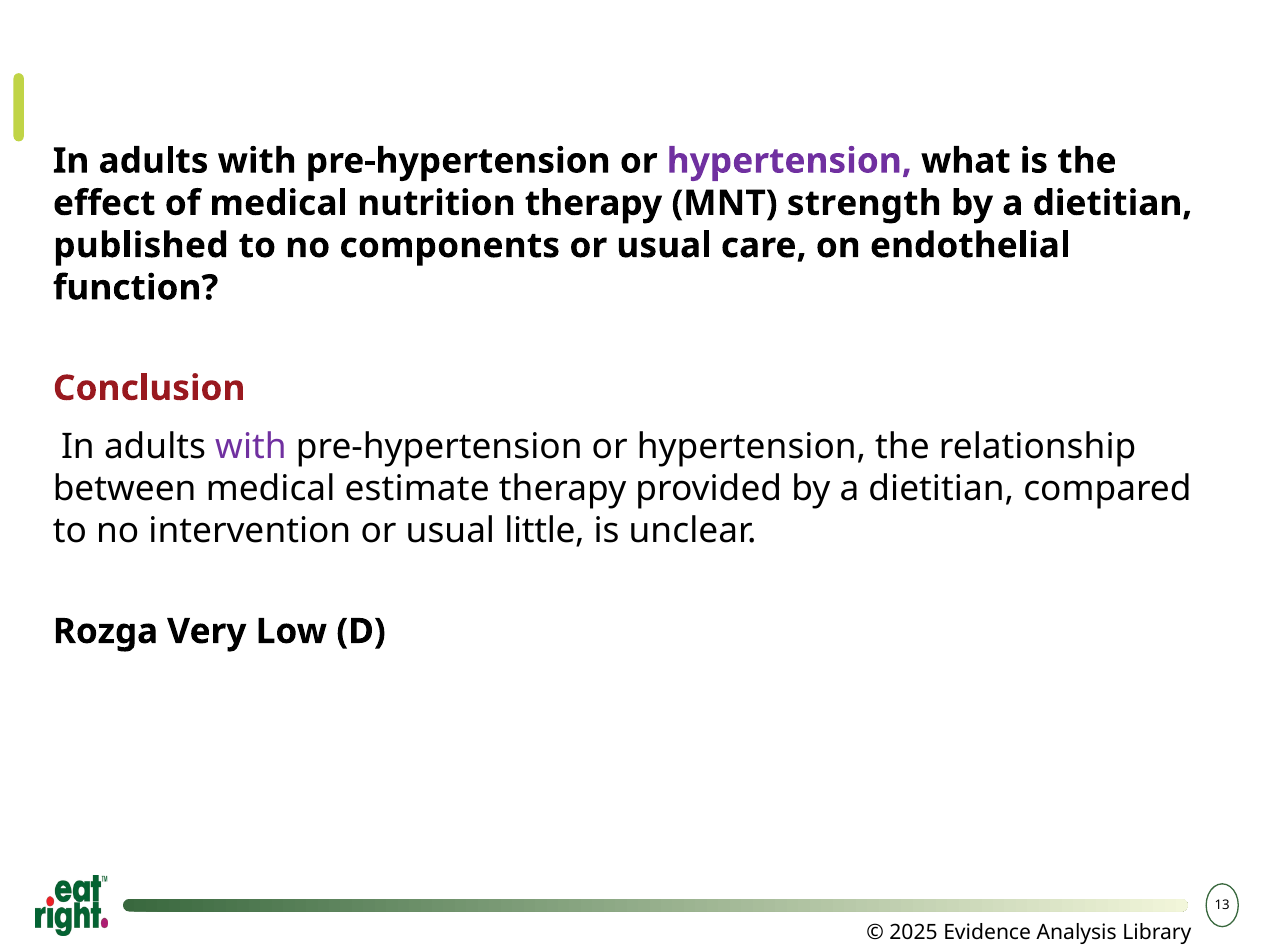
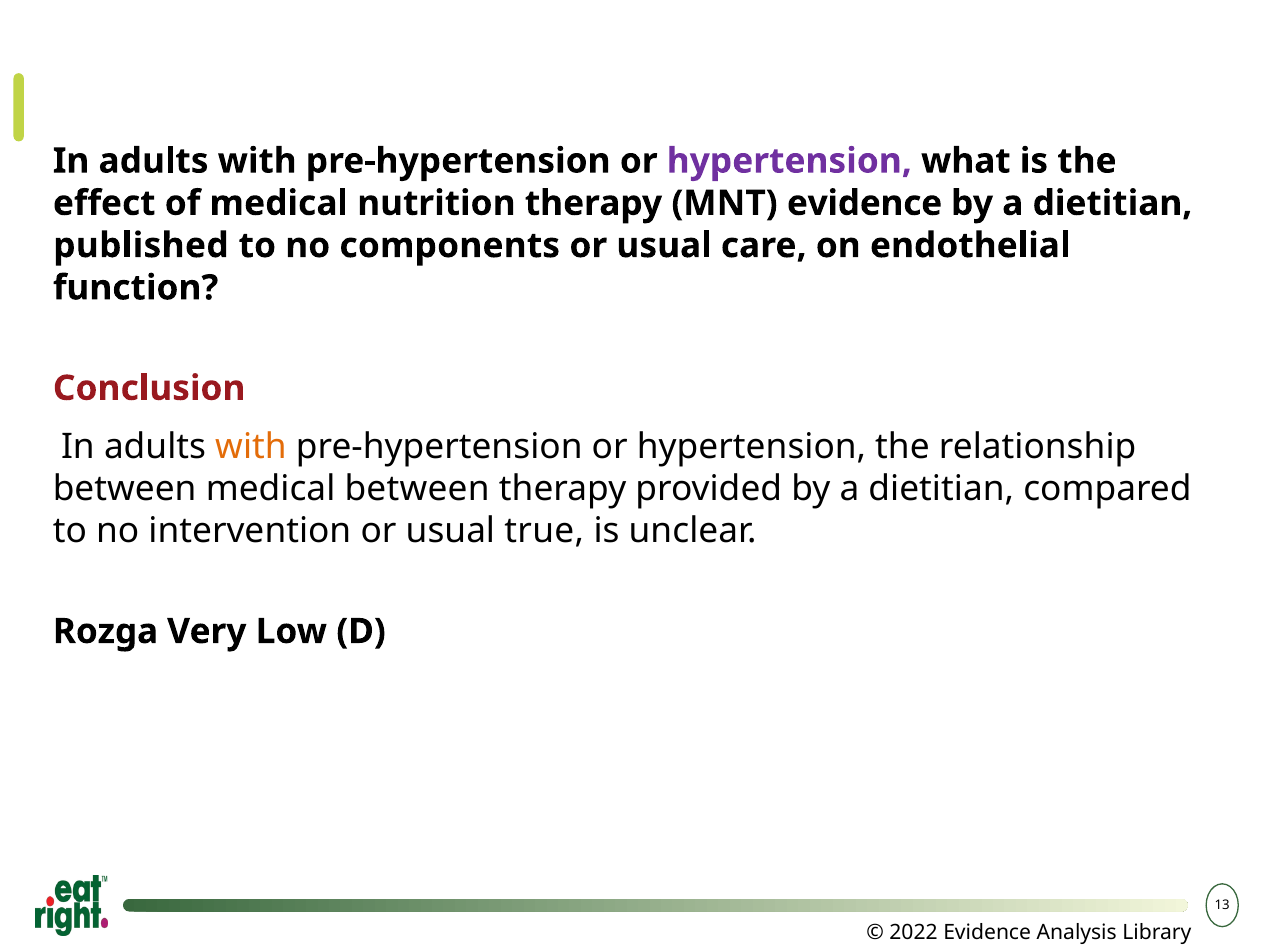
MNT strength: strength -> evidence (865, 203)
with colour: purple -> orange (251, 447)
medical estimate: estimate -> between (417, 489)
little: little -> true (544, 531)
2025: 2025 -> 2022 (914, 934)
